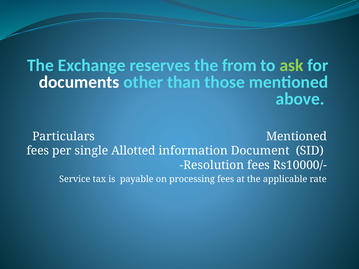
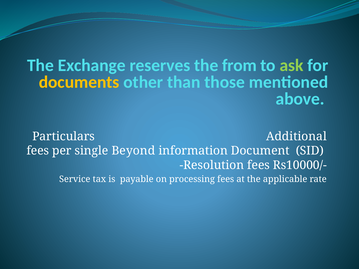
documents colour: white -> yellow (79, 82)
Particulars Mentioned: Mentioned -> Additional (296, 137)
Allotted: Allotted -> Beyond (133, 151)
